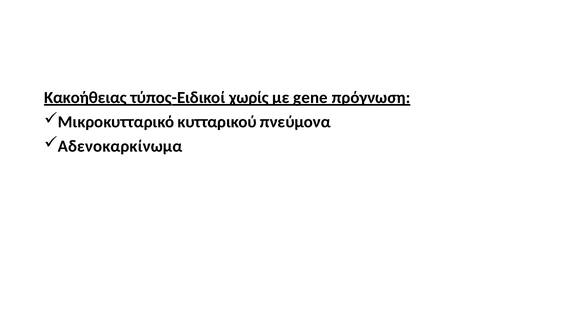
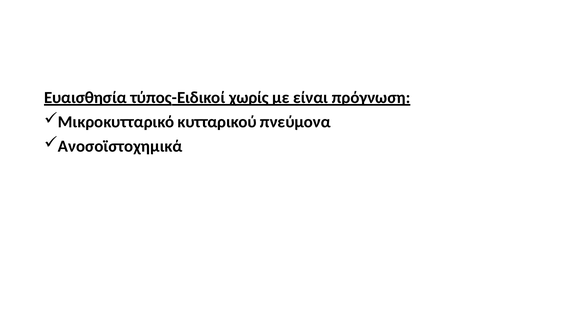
Κακοήθειας: Κακοήθειας -> Ευαισθησία (85, 98)
gene: gene -> είναι (311, 98)
Αδενοκαρκίνωμα: Αδενοκαρκίνωμα -> Ανοσοϊστοχημικά (120, 146)
